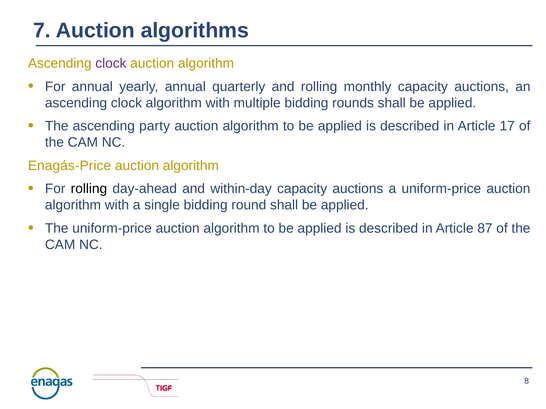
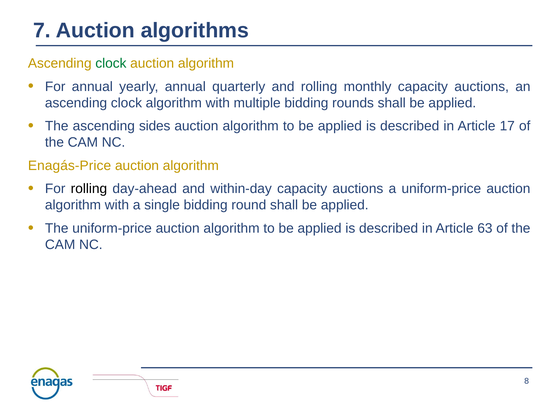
clock colour: purple -> green (111, 63)
party: party -> sides (155, 126)
87: 87 -> 63 (485, 229)
